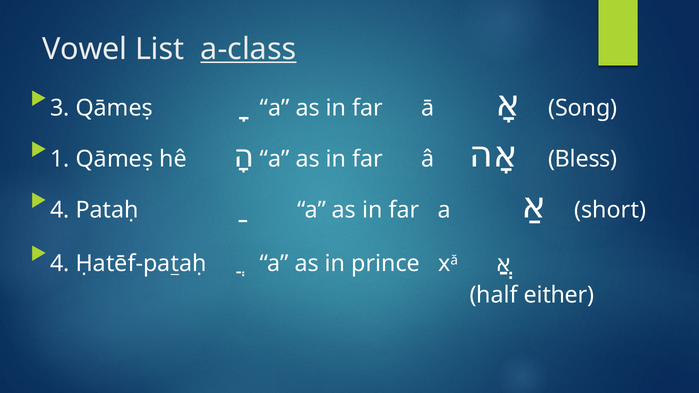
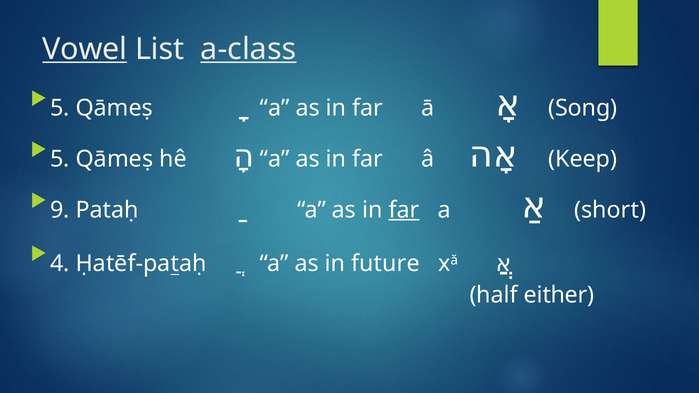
Vowel underline: none -> present (85, 49)
3: 3 -> 5 (60, 108)
Bless: Bless -> Keep (583, 159)
1: 1 -> 5 (60, 159)
4: 4 -> 9 (60, 210)
far underline: none -> present (404, 210)
prince: prince -> future (386, 264)
